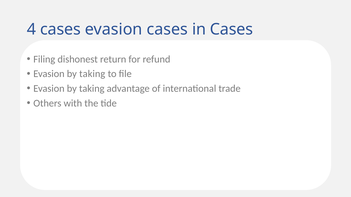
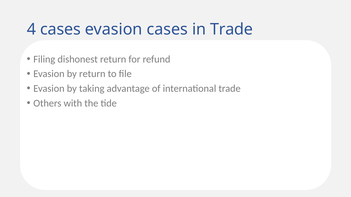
in Cases: Cases -> Trade (231, 29)
taking: taking -> return (92, 74)
